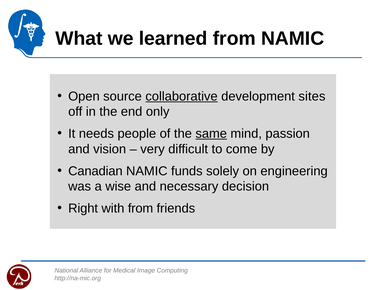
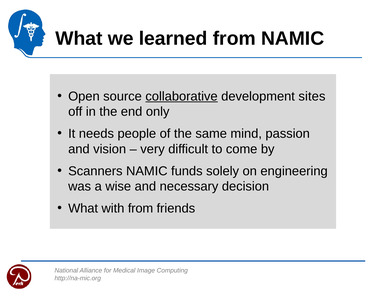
same underline: present -> none (211, 133)
Canadian: Canadian -> Scanners (95, 171)
Right: Right -> What (83, 208)
